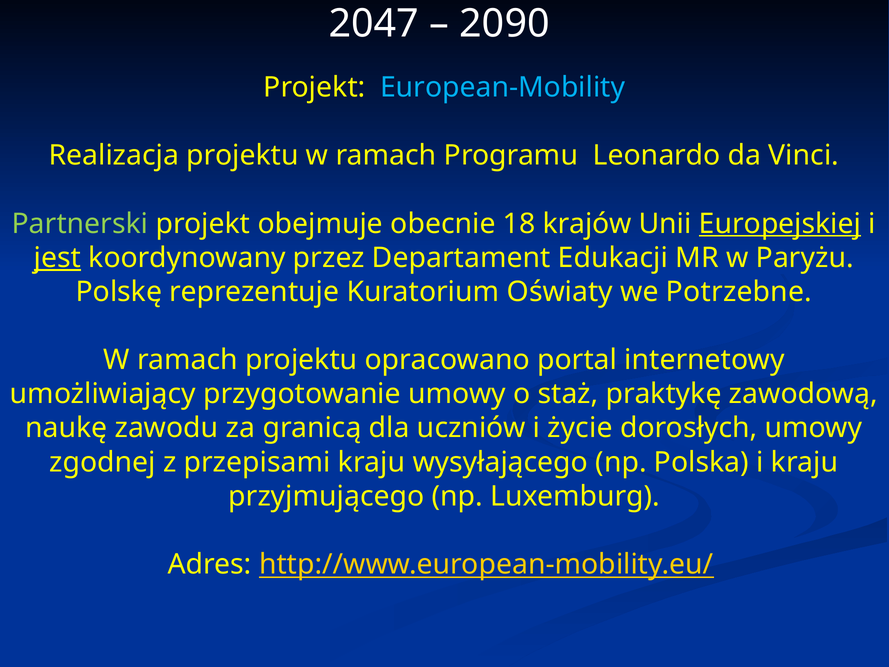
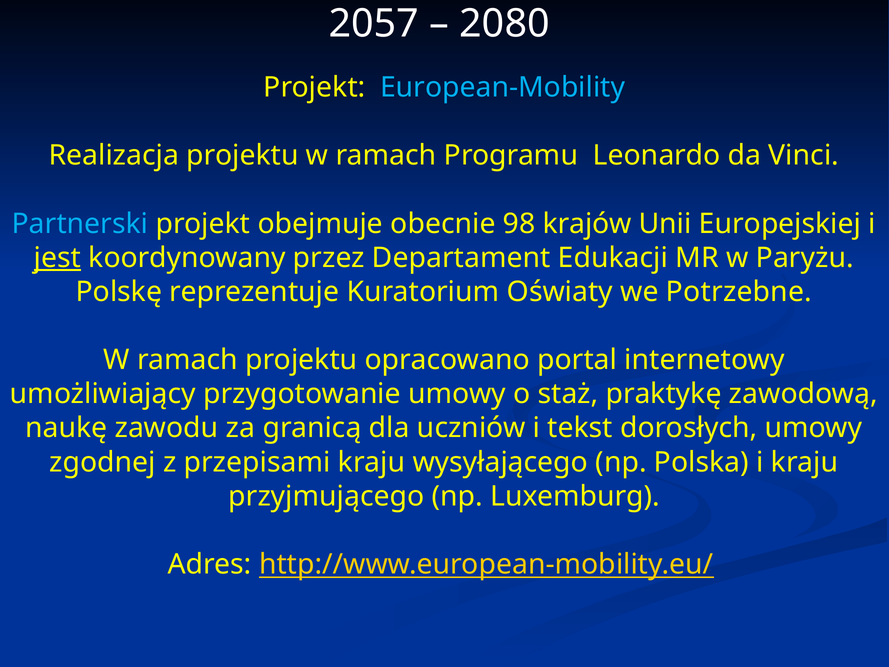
2047: 2047 -> 2057 (374, 24)
2090: 2090 -> 2080 (505, 24)
Partnerski colour: light green -> light blue (80, 224)
18: 18 -> 98 (519, 224)
Europejskiej underline: present -> none (780, 224)
życie: życie -> tekst (580, 428)
